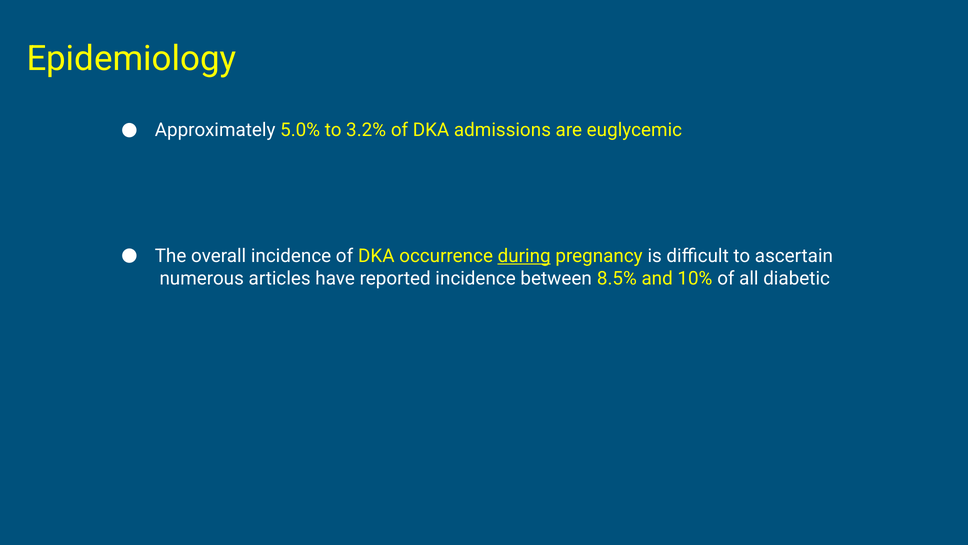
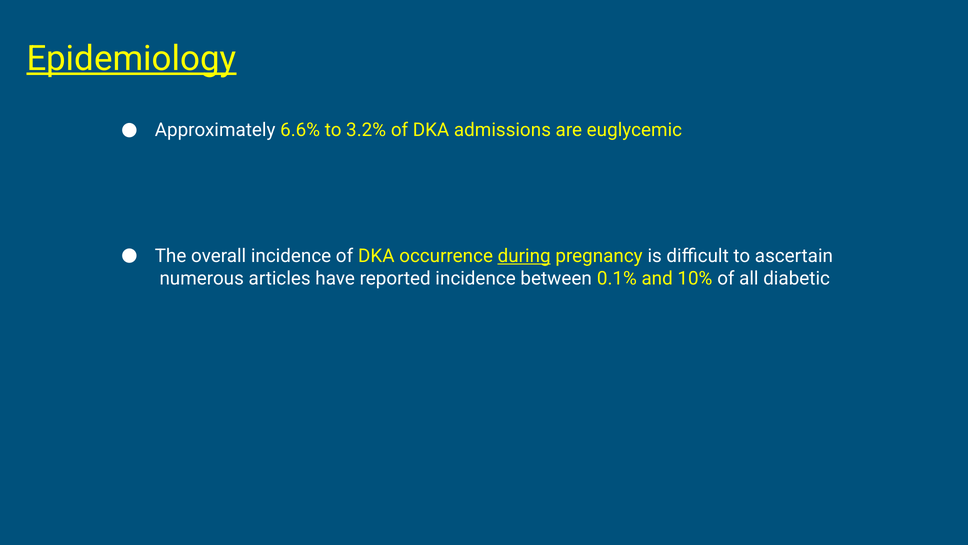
Epidemiology underline: none -> present (131, 59)
5.0%: 5.0% -> 6.6% (300, 130)
8.5%: 8.5% -> 0.1% (617, 278)
